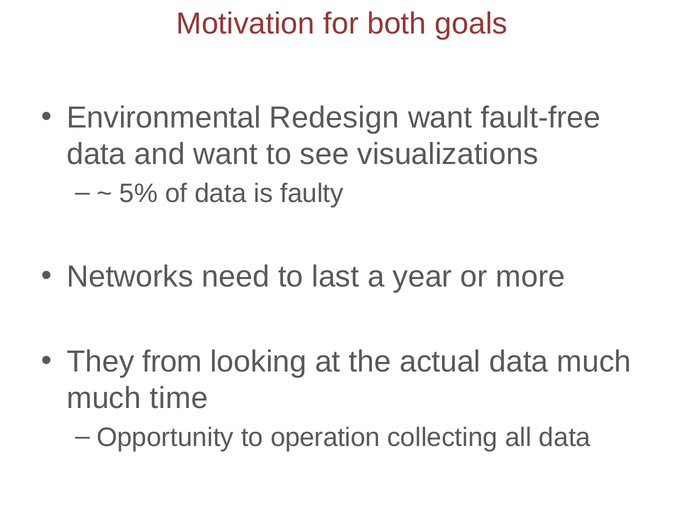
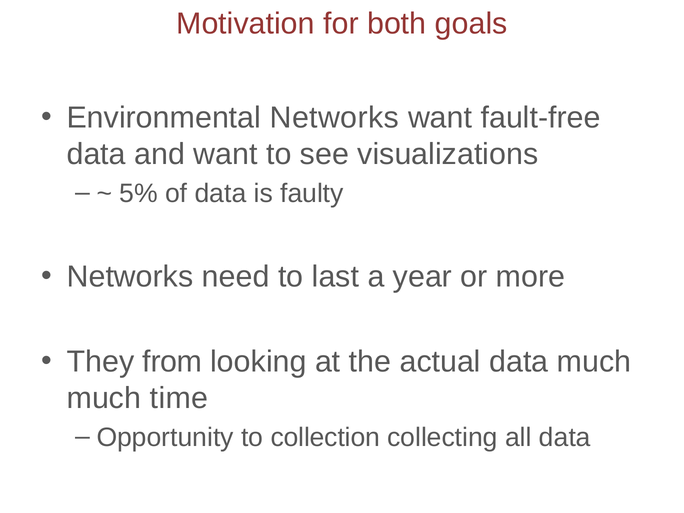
Environmental Redesign: Redesign -> Networks (334, 118)
operation: operation -> collection (325, 438)
